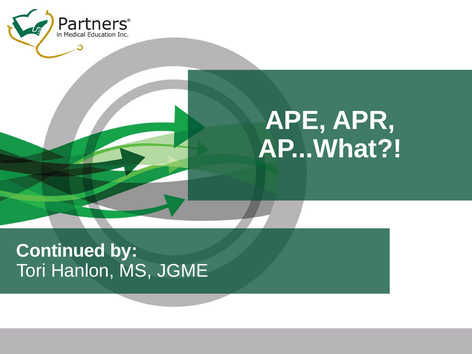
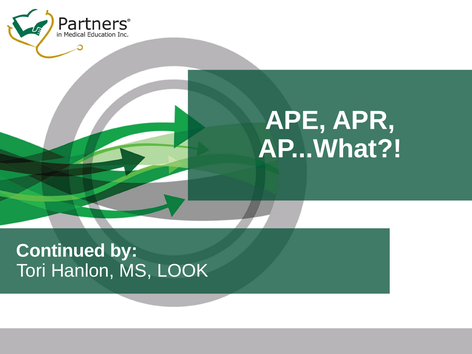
JGME: JGME -> LOOK (183, 271)
